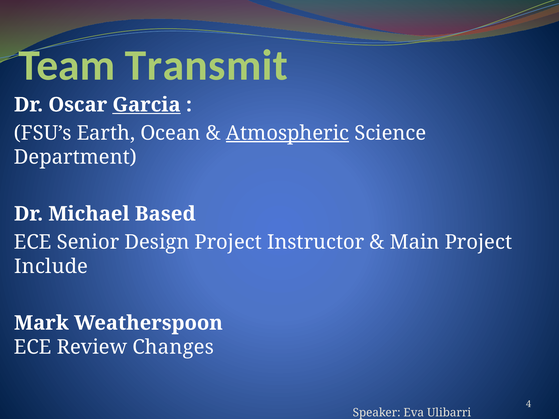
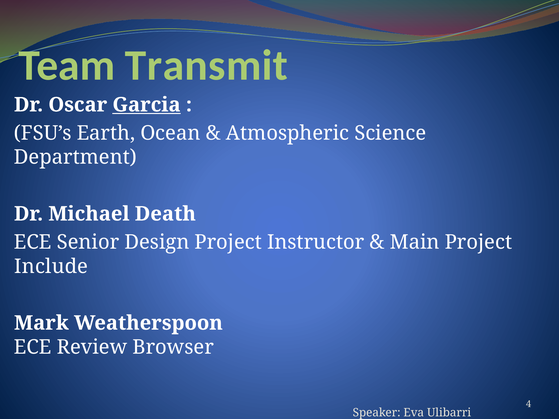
Atmospheric underline: present -> none (288, 133)
Based: Based -> Death (165, 214)
Changes: Changes -> Browser (173, 347)
